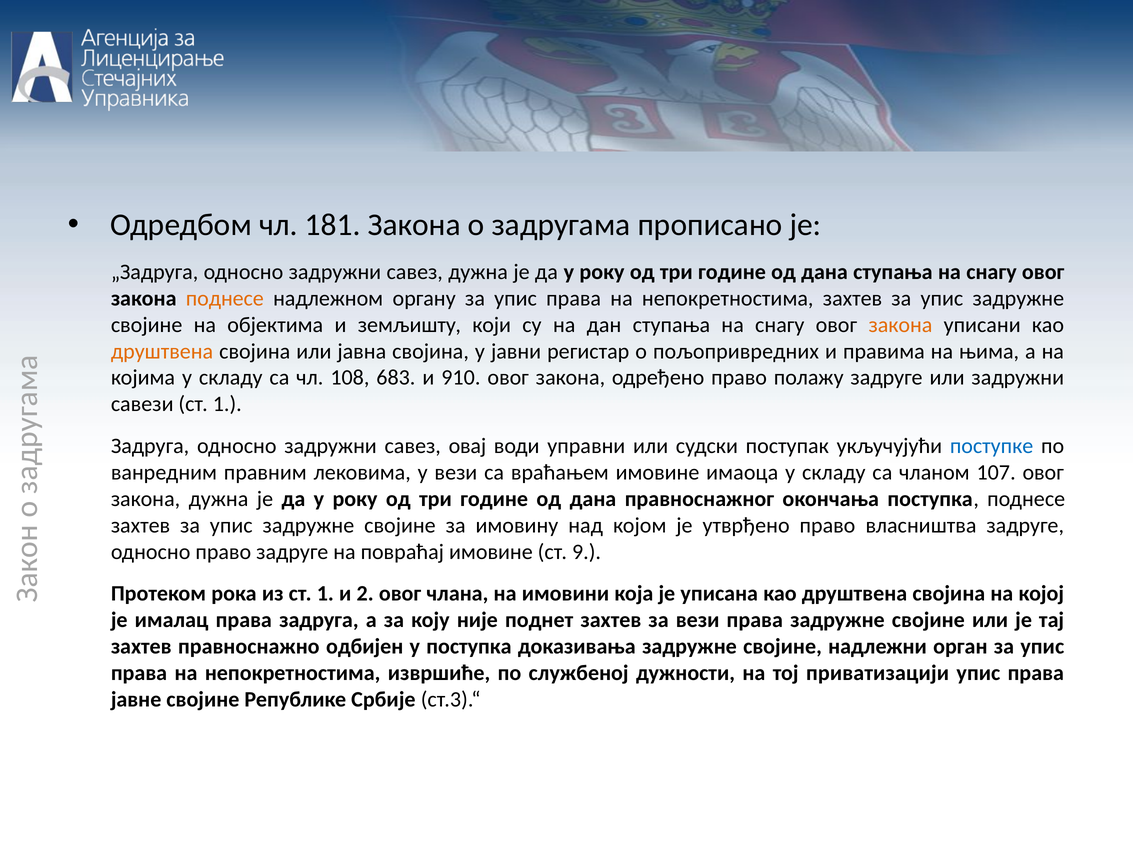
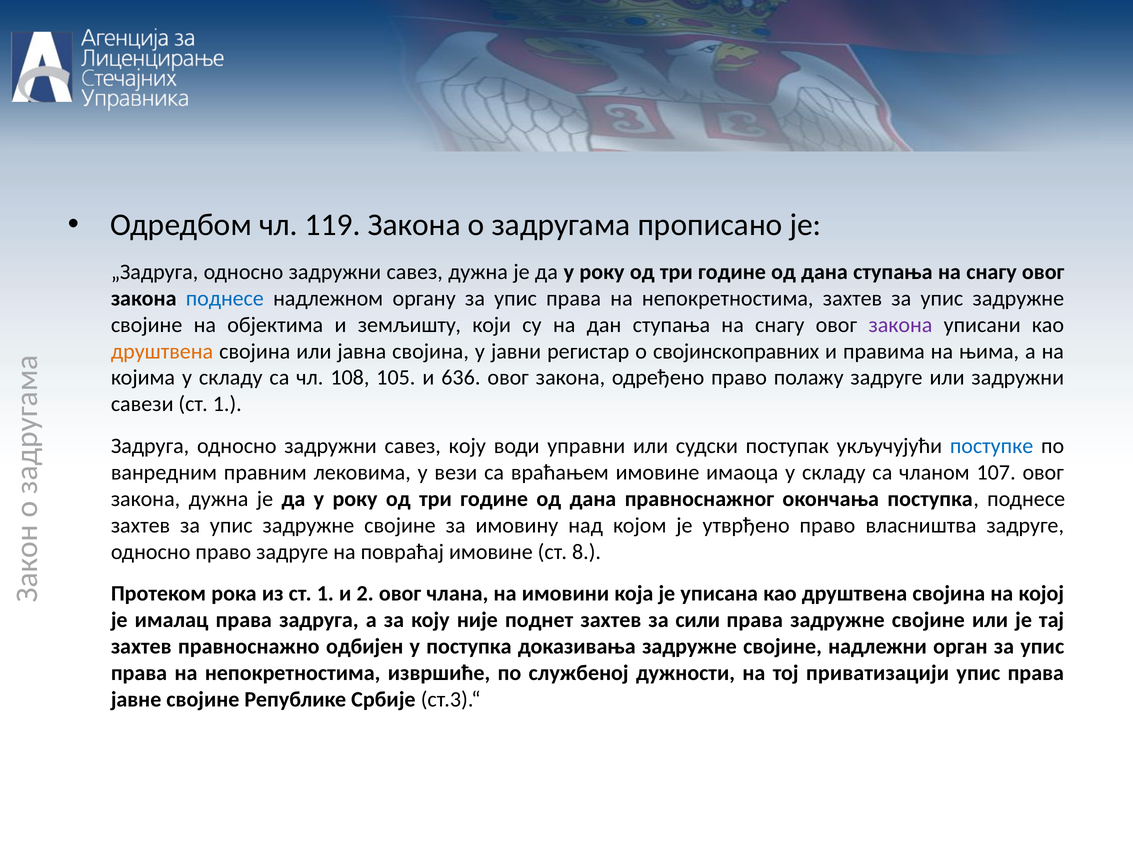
181: 181 -> 119 (333, 225)
поднесе colour: orange -> blue (225, 298)
закона colour: orange -> purple (900, 325)
пољопривредних: пољопривредних -> својинскоправних (736, 351)
683: 683 -> 105 (396, 378)
910: 910 -> 636 (461, 378)
савез овај: овај -> коју (467, 446)
9: 9 -> 8 (587, 552)
за вези: вези -> сили (698, 620)
